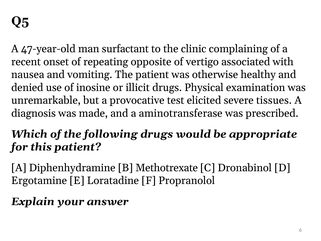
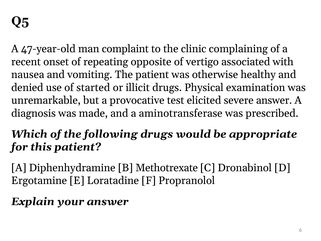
surfactant: surfactant -> complaint (125, 49)
inosine: inosine -> started (93, 87)
severe tissues: tissues -> answer (274, 100)
